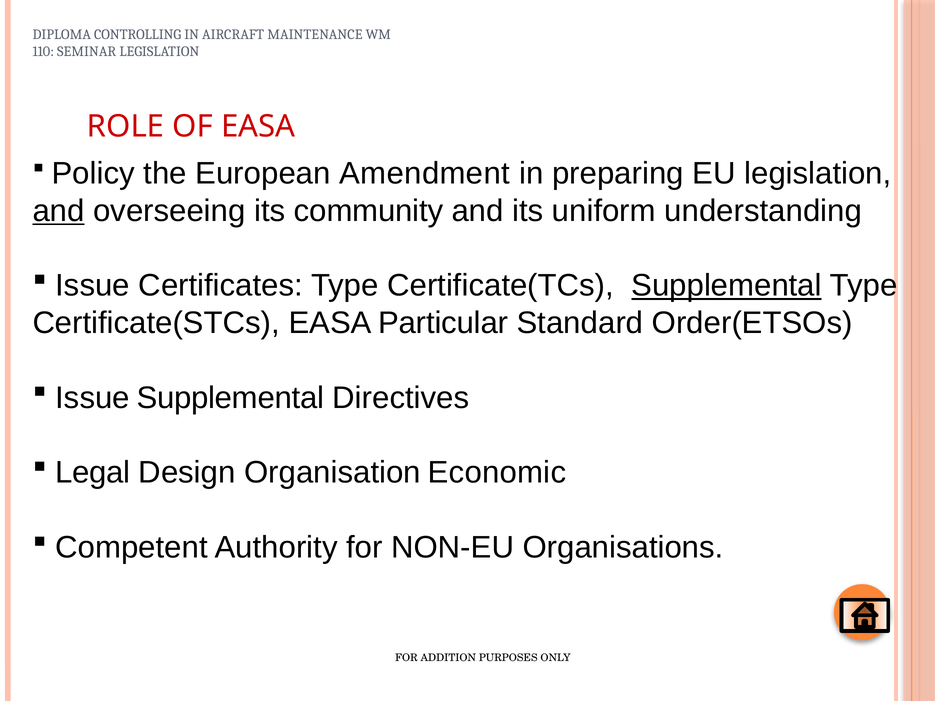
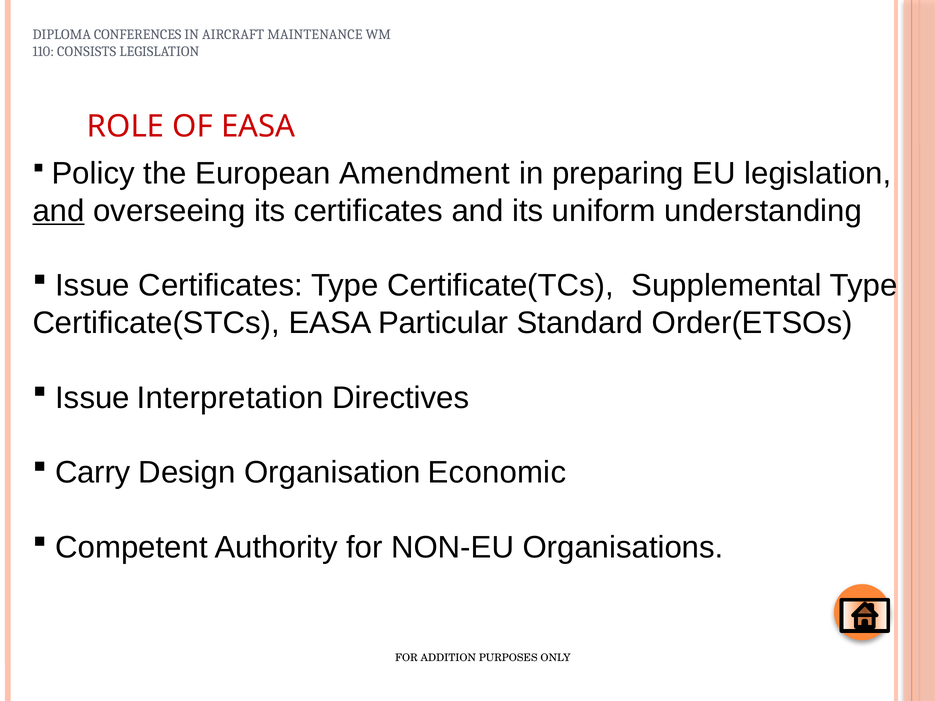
CONTROLLING: CONTROLLING -> CONFERENCES (138, 34)
SEMINAR: SEMINAR -> CONSISTS (87, 52)
its community: community -> certificates (368, 211)
Supplemental underline: present -> none (727, 286)
Issue Supplemental: Supplemental -> Interpretation (230, 398)
Legal: Legal -> Carry (93, 473)
